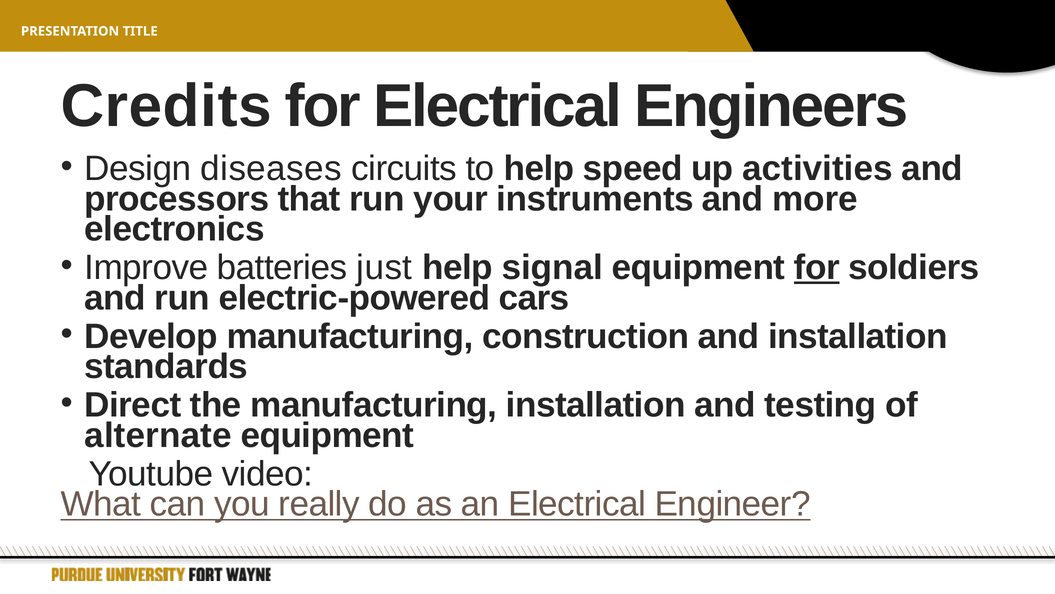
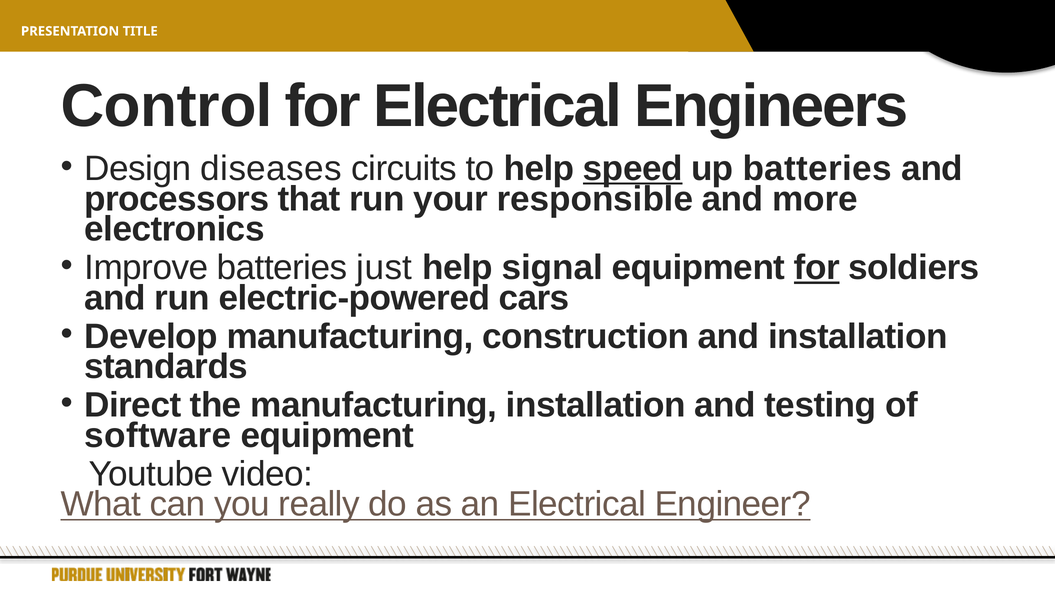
Credits: Credits -> Control (167, 106)
speed underline: none -> present (633, 168)
up activities: activities -> batteries (817, 168)
instruments: instruments -> responsible (595, 199)
alternate: alternate -> software (158, 435)
